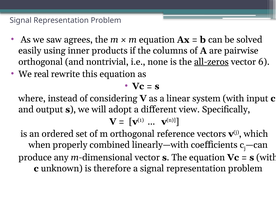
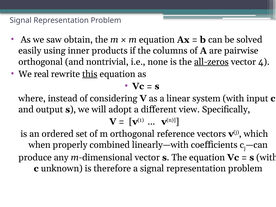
agrees: agrees -> obtain (78, 40)
6: 6 -> 4 (264, 62)
this underline: none -> present (90, 74)
